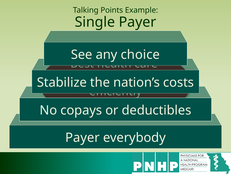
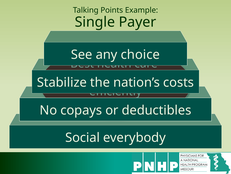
Payer: Payer -> Social (83, 137)
